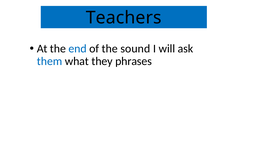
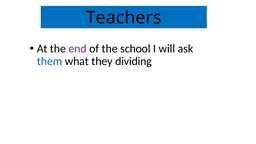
end colour: blue -> purple (78, 49)
sound: sound -> school (135, 49)
phrases: phrases -> dividing (134, 61)
